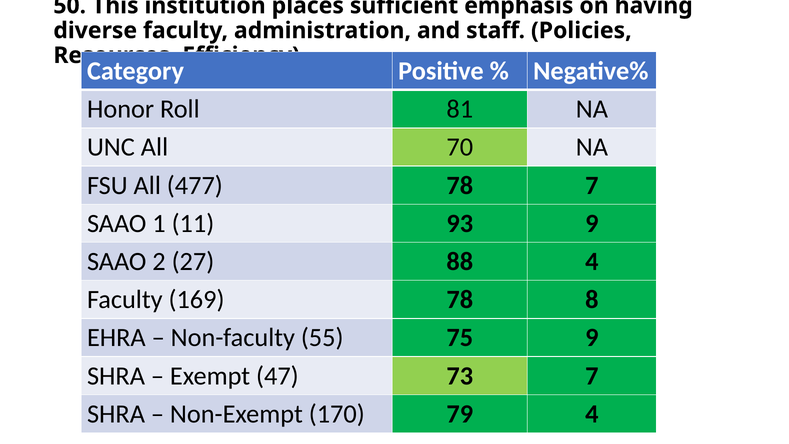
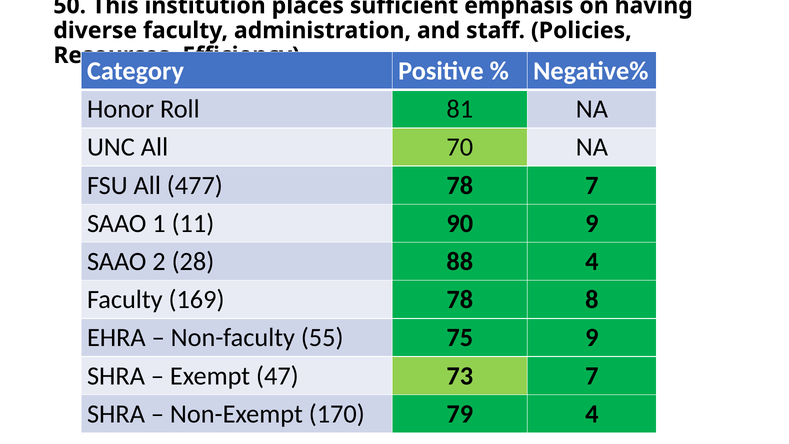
93: 93 -> 90 (460, 223)
27: 27 -> 28 (193, 261)
